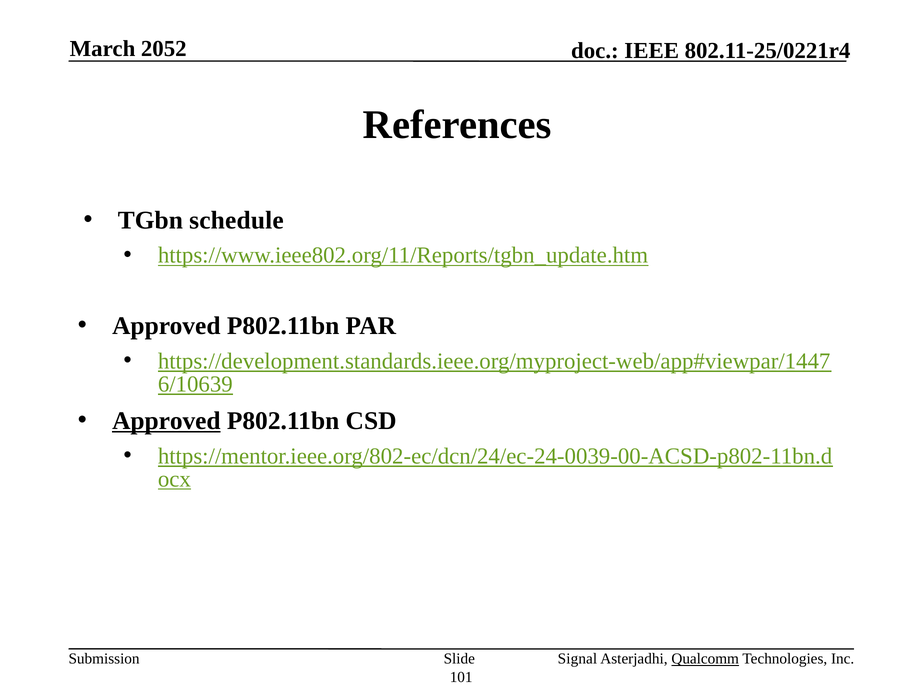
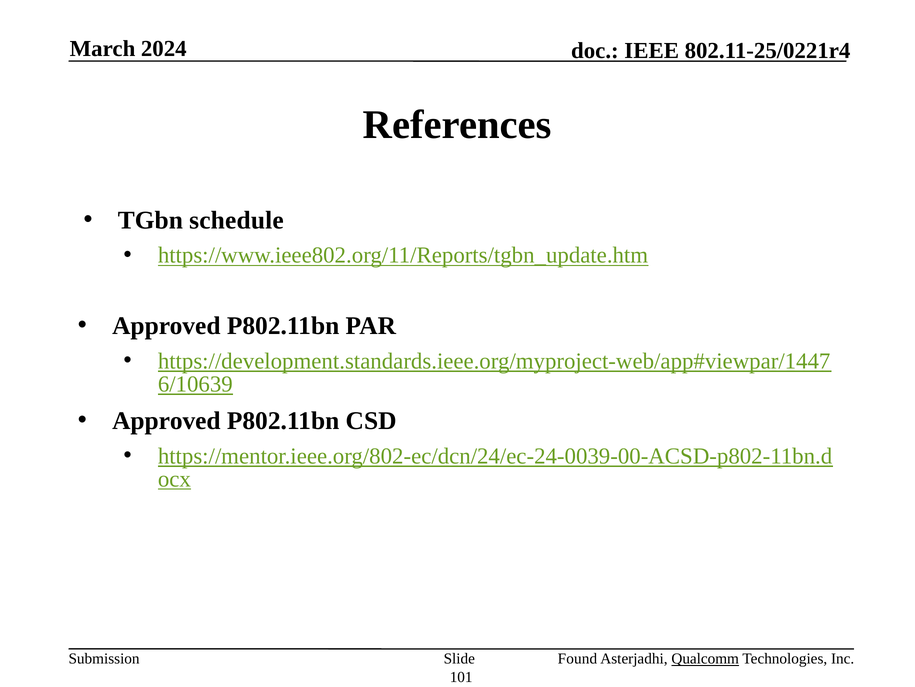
2052: 2052 -> 2024 (164, 49)
Approved underline: present -> none (166, 420)
Signal: Signal -> Found (577, 658)
